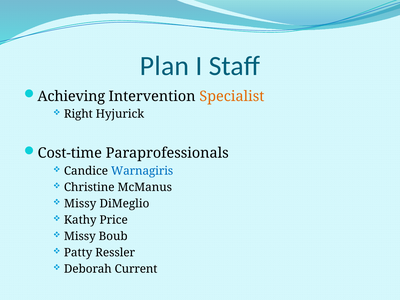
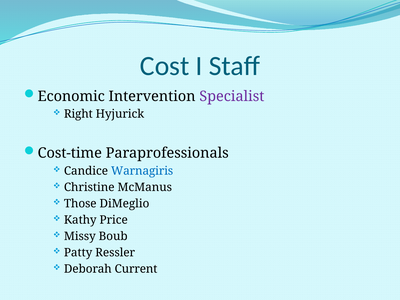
Plan: Plan -> Cost (165, 66)
Achieving: Achieving -> Economic (71, 96)
Specialist colour: orange -> purple (232, 96)
Missy: Missy -> Those (80, 204)
